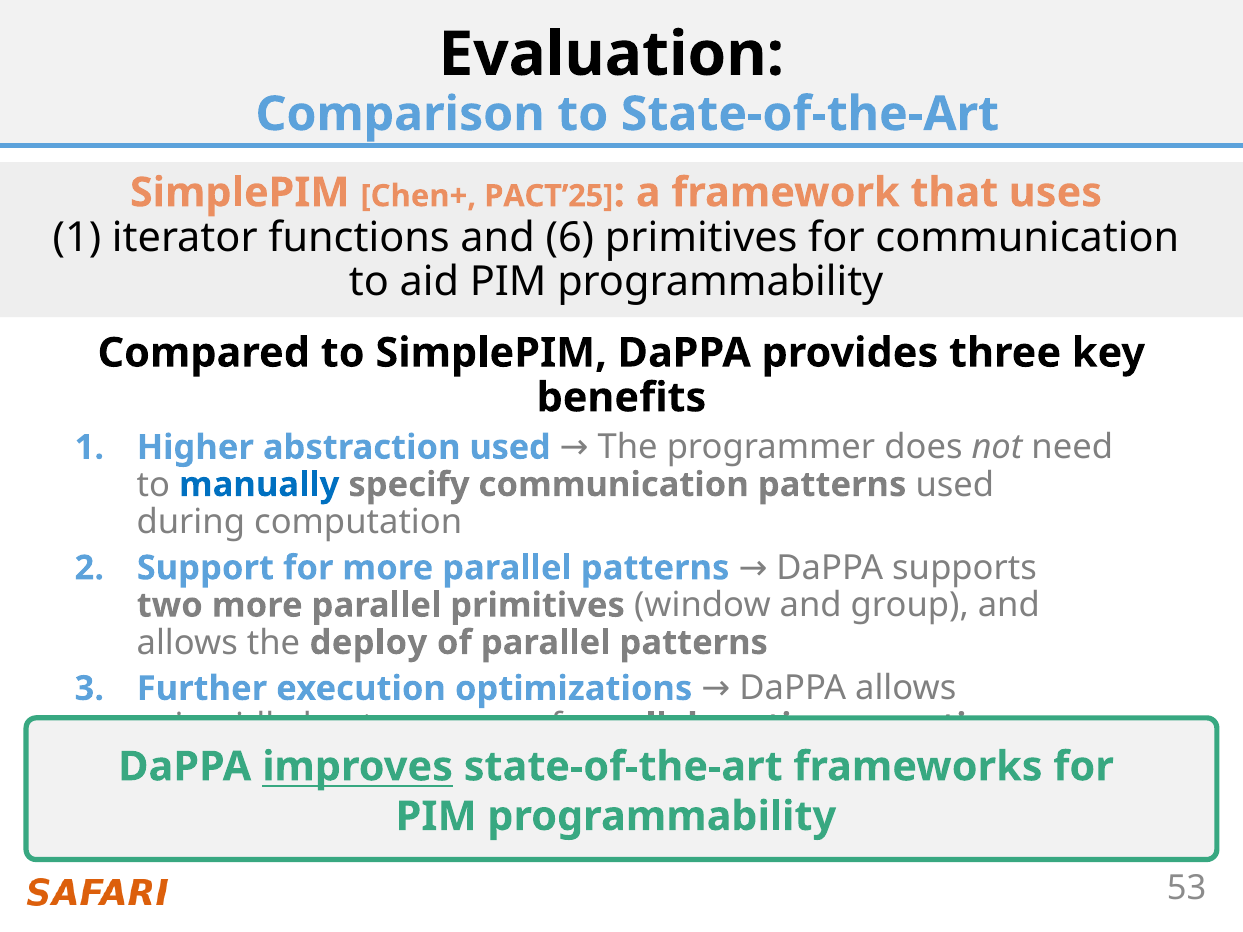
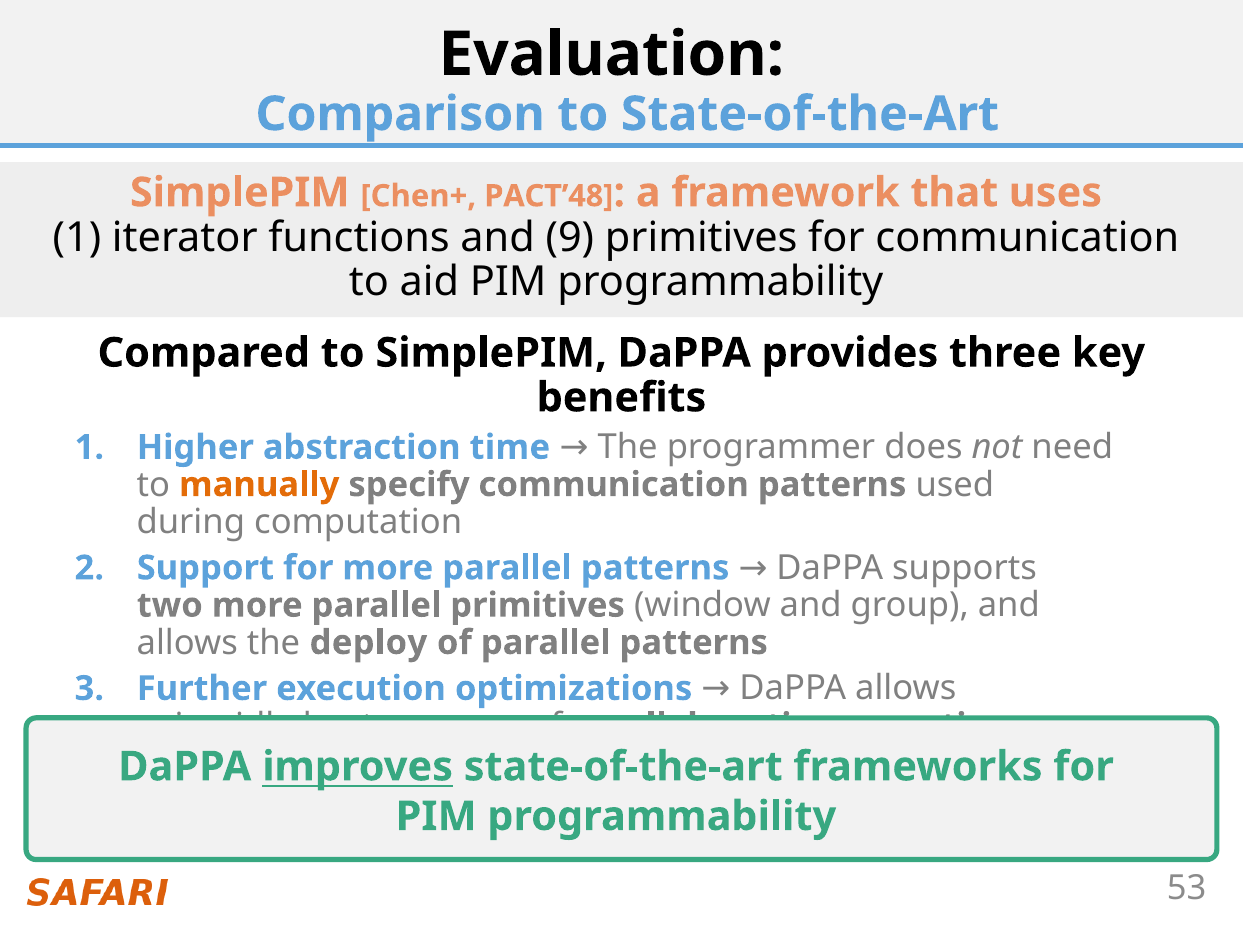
PACT’25: PACT’25 -> PACT’48 (549, 196)
6: 6 -> 9 (570, 237)
abstraction used: used -> time (510, 447)
manually colour: blue -> orange (259, 485)
